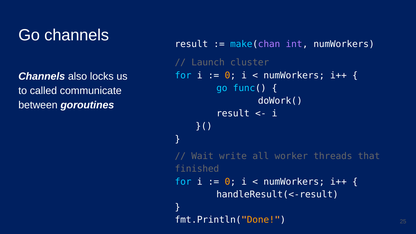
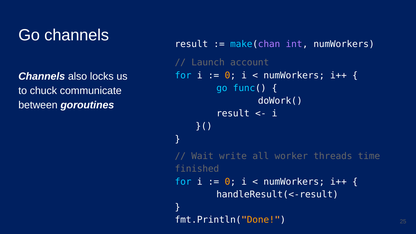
cluster: cluster -> account (250, 63)
called: called -> chuck (43, 91)
that: that -> time (369, 156)
